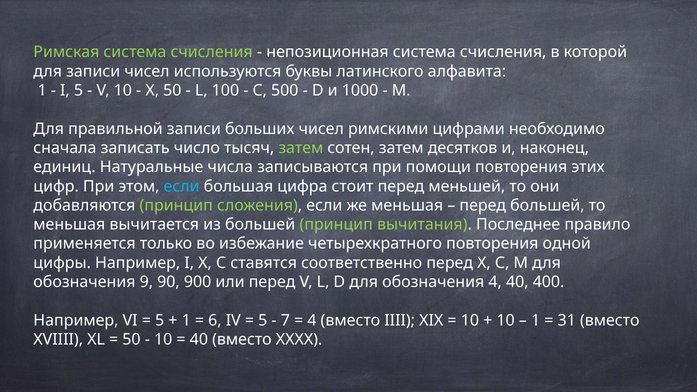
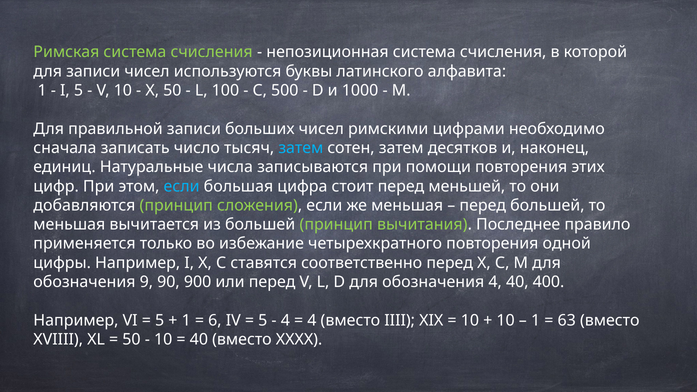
затем colour: light green -> light blue (301, 148)
7: 7 -> 4 (285, 320)
31: 31 -> 63 (567, 320)
